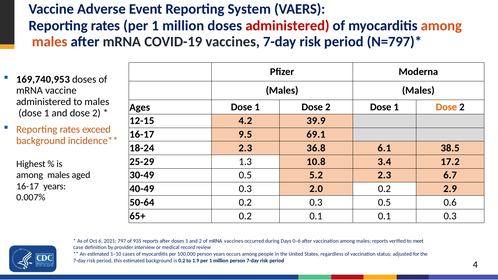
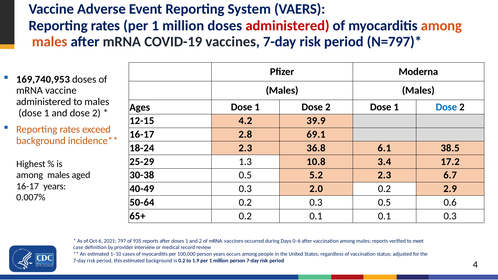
Dose colour: orange -> blue (446, 107)
9.5: 9.5 -> 2.8 (245, 135)
30-49: 30-49 -> 30-38 (142, 175)
